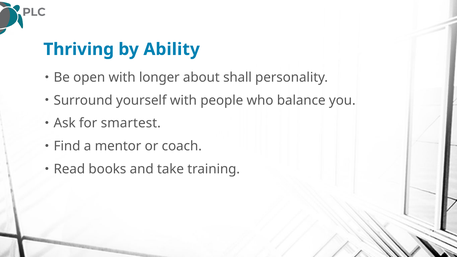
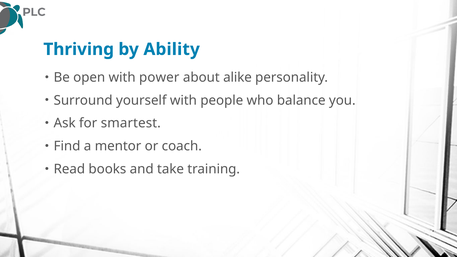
longer: longer -> power (159, 77)
shall: shall -> alike (237, 77)
